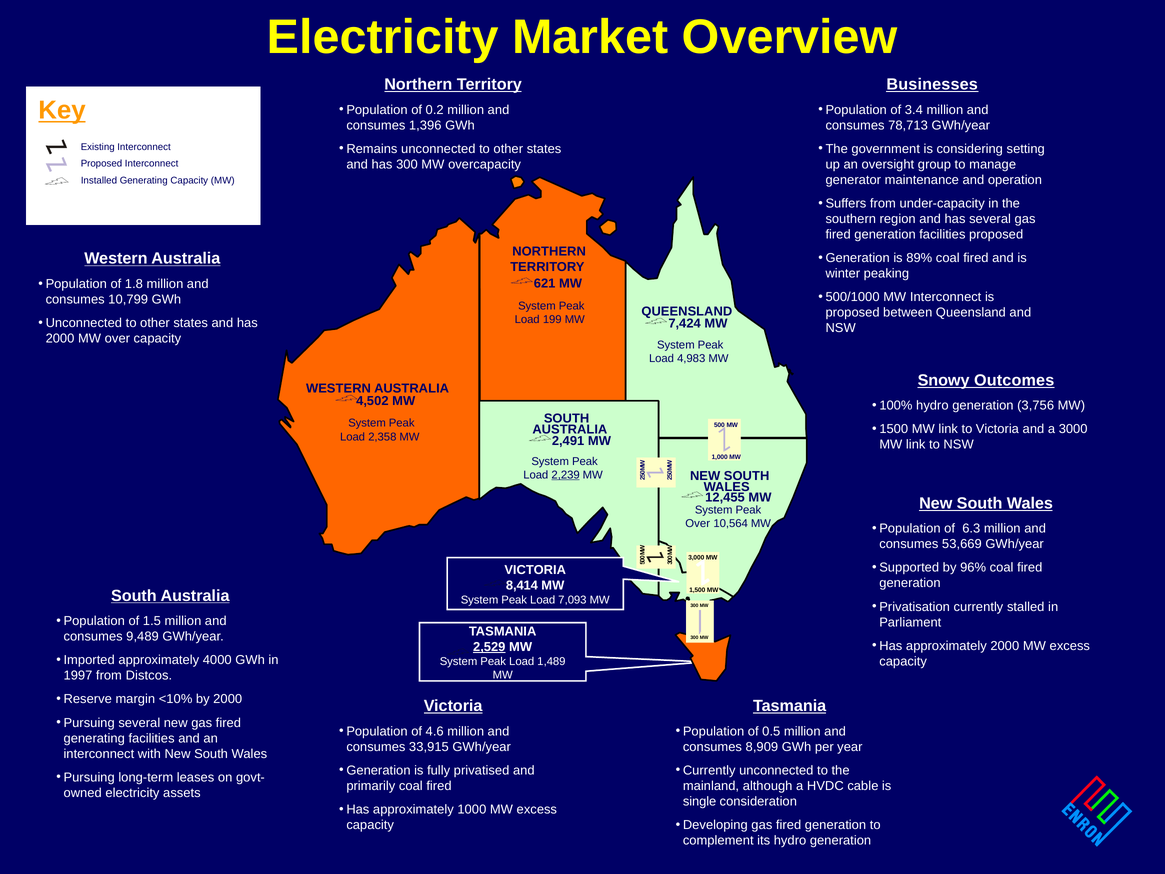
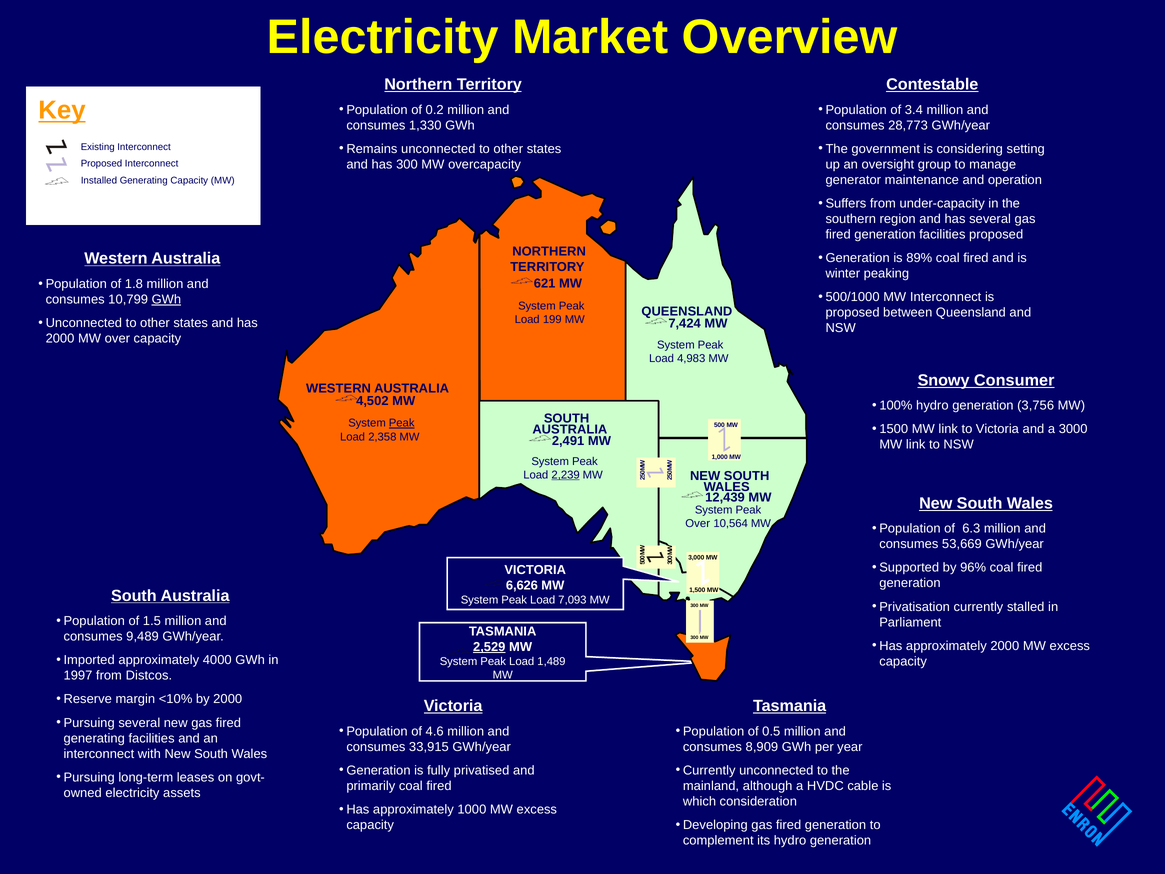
Businesses: Businesses -> Contestable (932, 84)
1,396: 1,396 -> 1,330 (425, 125)
78,713: 78,713 -> 28,773 (908, 125)
GWh underline: none -> present (166, 299)
Outcomes: Outcomes -> Consumer (1014, 380)
Peak underline: none -> present (402, 423)
12,455: 12,455 -> 12,439 (725, 497)
8,414: 8,414 -> 6,626 (522, 585)
single: single -> which (700, 801)
